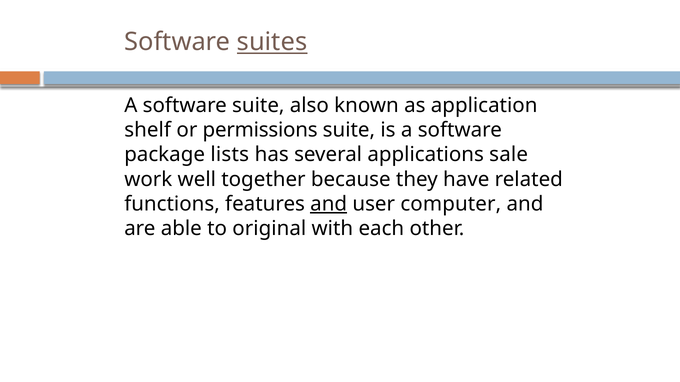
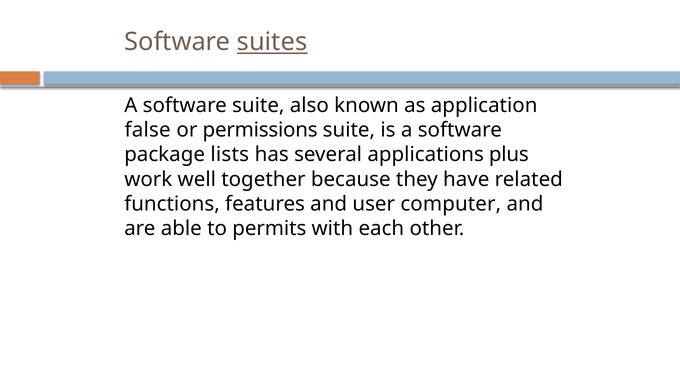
shelf: shelf -> false (148, 130)
sale: sale -> plus (509, 155)
and underline: present -> none (329, 204)
original: original -> permits (269, 229)
